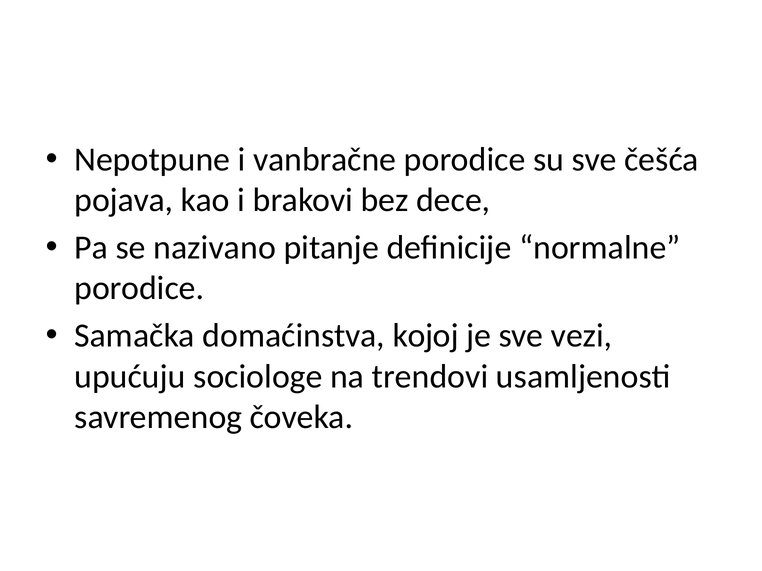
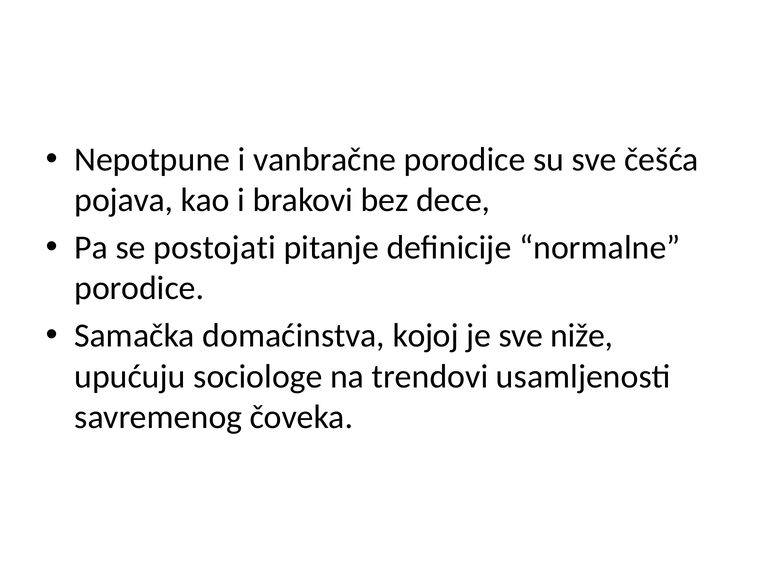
nazivano: nazivano -> postojati (215, 248)
vezi: vezi -> niže (582, 336)
